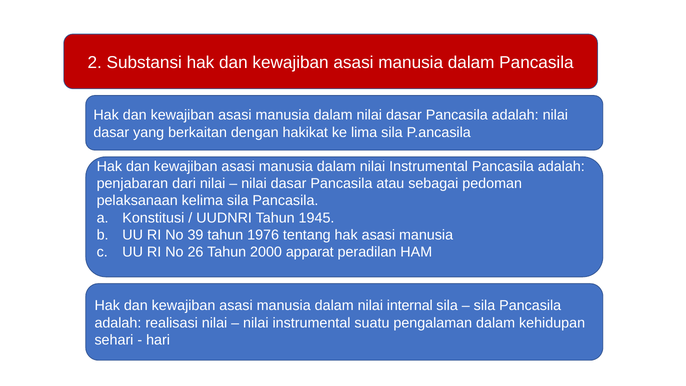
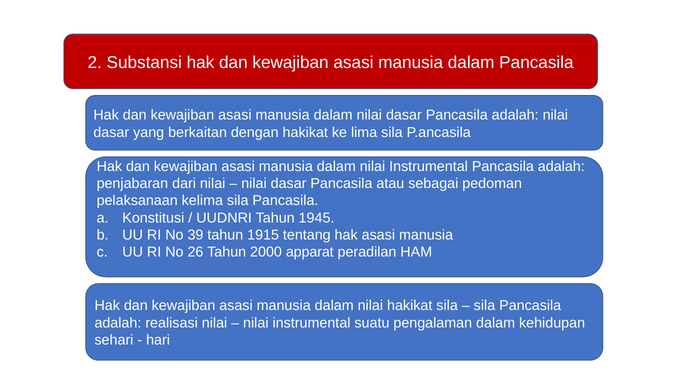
1976: 1976 -> 1915 (263, 235)
nilai internal: internal -> hakikat (410, 306)
